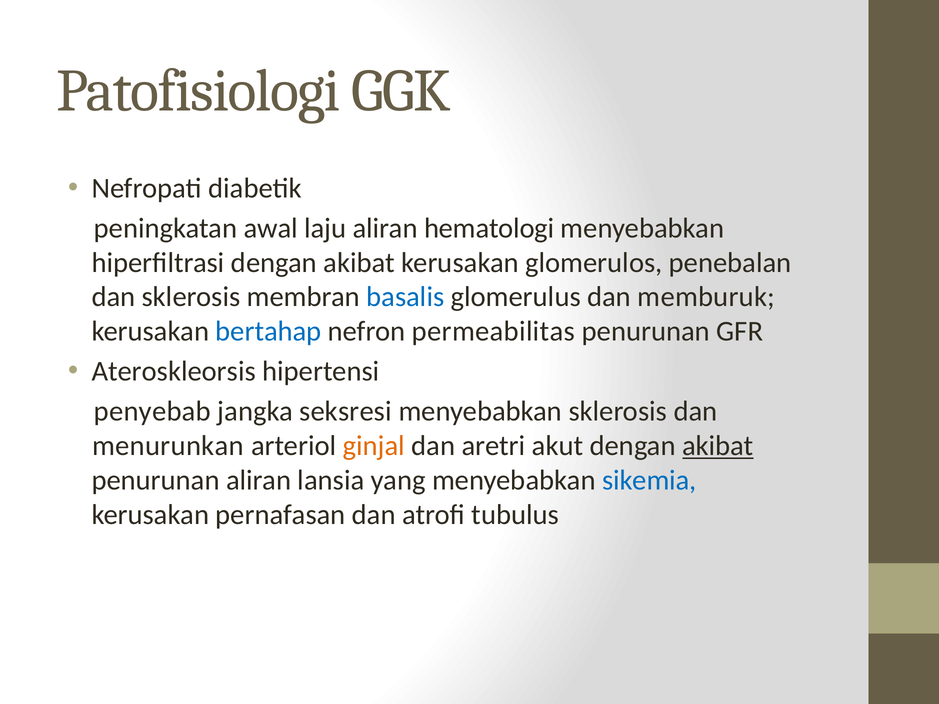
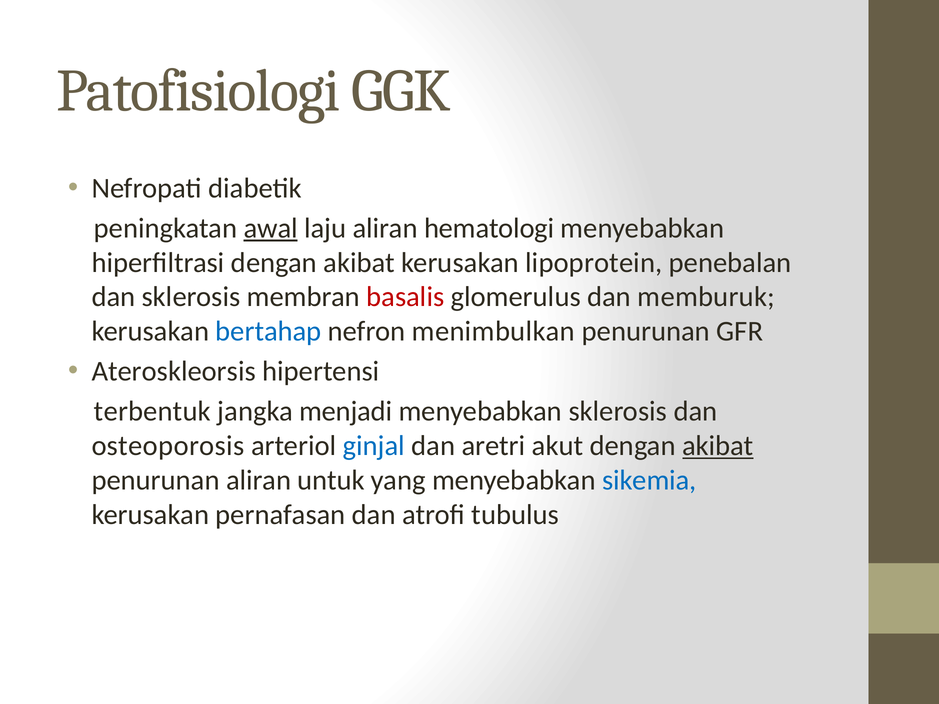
awal underline: none -> present (271, 228)
glomerulos: glomerulos -> lipoprotein (594, 263)
basalis colour: blue -> red (405, 297)
permeabilitas: permeabilitas -> menimbulkan (493, 331)
penyebab: penyebab -> terbentuk (152, 412)
seksresi: seksresi -> menjadi (346, 412)
menurunkan: menurunkan -> osteoporosis (168, 446)
ginjal colour: orange -> blue (374, 446)
lansia: lansia -> untuk (331, 480)
